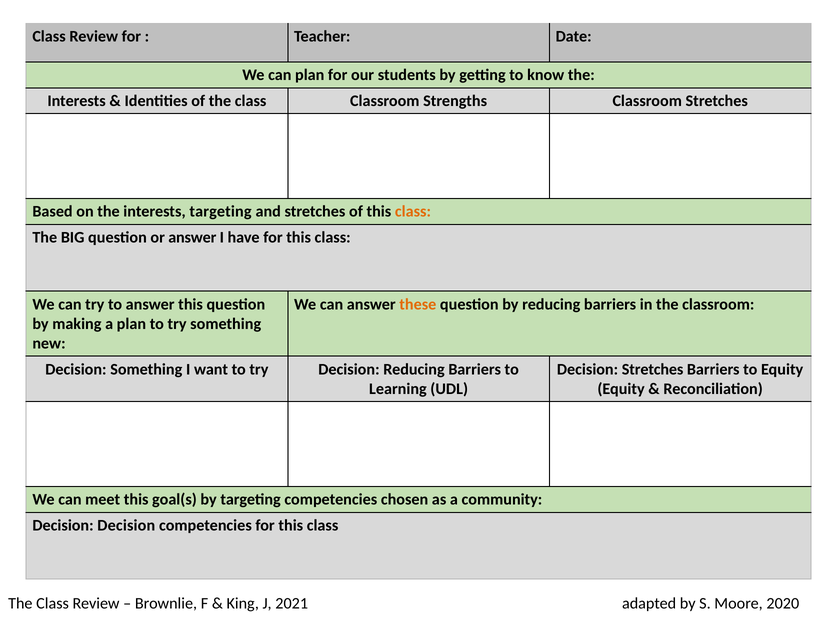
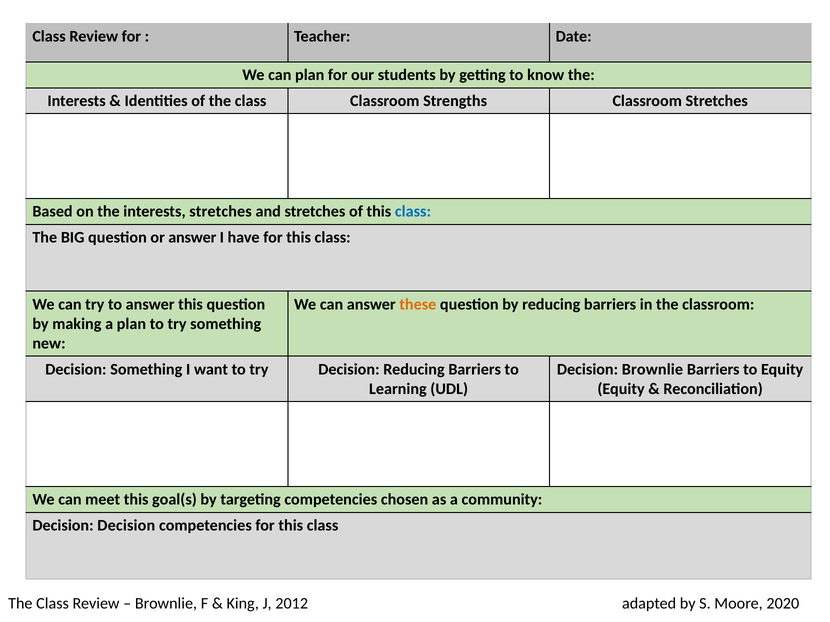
interests targeting: targeting -> stretches (220, 212)
class colour: orange -> blue (413, 212)
Decision Stretches: Stretches -> Brownlie (652, 370)
2021: 2021 -> 2012 (292, 604)
